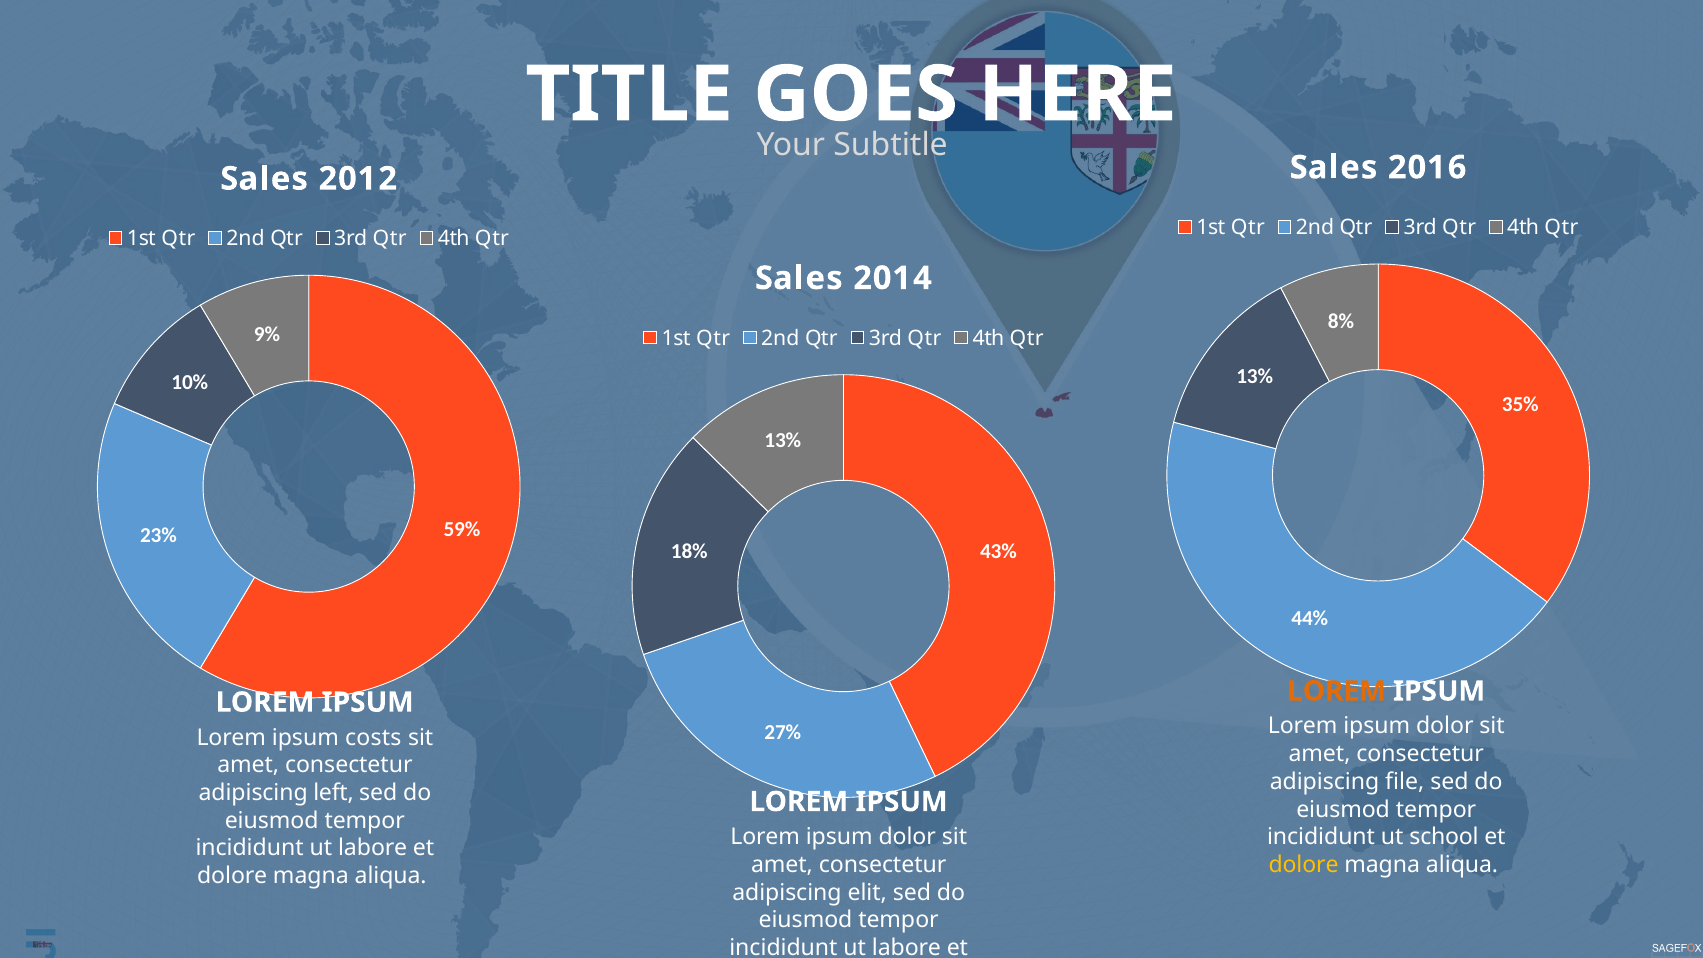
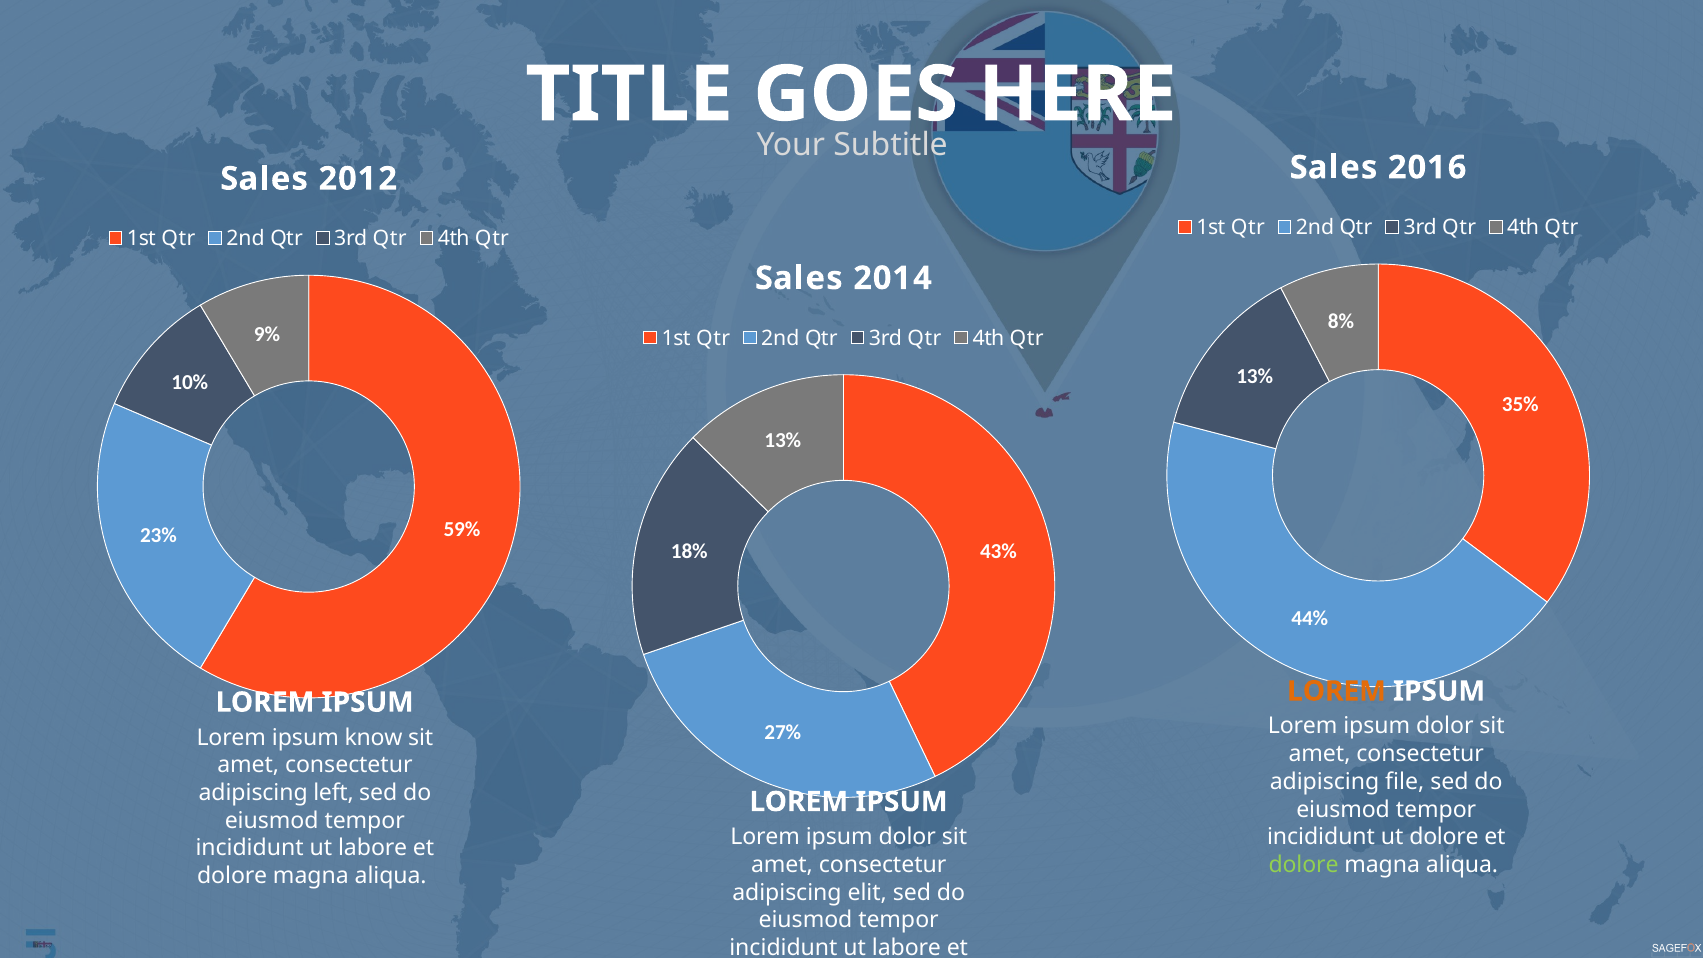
costs: costs -> know (374, 737)
ut school: school -> dolore (1444, 837)
dolore colour: yellow -> light green (1304, 865)
